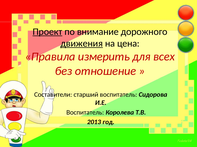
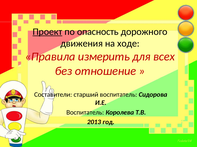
внимание: внимание -> опасность (98, 32)
движения underline: present -> none (82, 44)
цена: цена -> ходе (128, 44)
